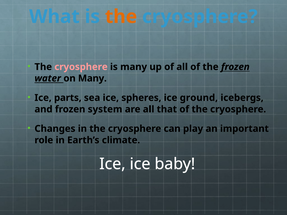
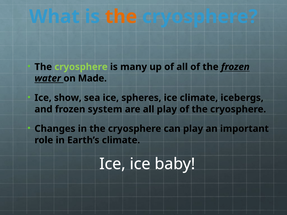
cryosphere colour: pink -> light green (81, 67)
on Many: Many -> Made (92, 78)
parts: parts -> show (68, 98)
ice ground: ground -> climate (199, 98)
all that: that -> play (167, 109)
